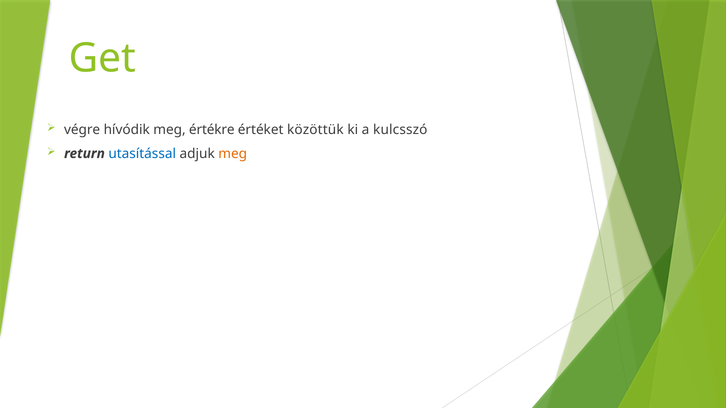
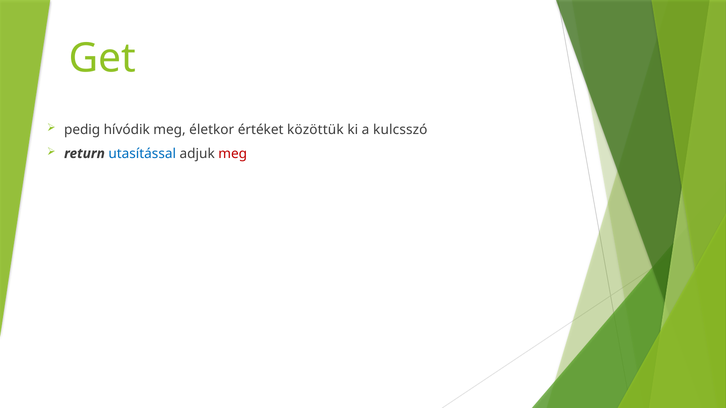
végre: végre -> pedig (82, 130)
értékre: értékre -> életkor (212, 130)
meg colour: orange -> red (233, 154)
